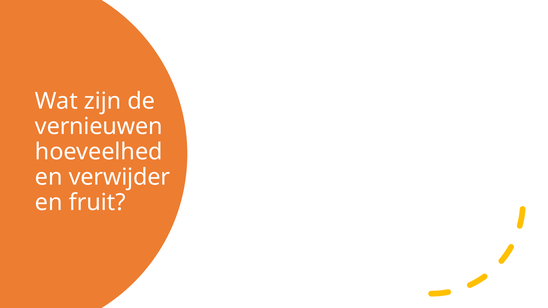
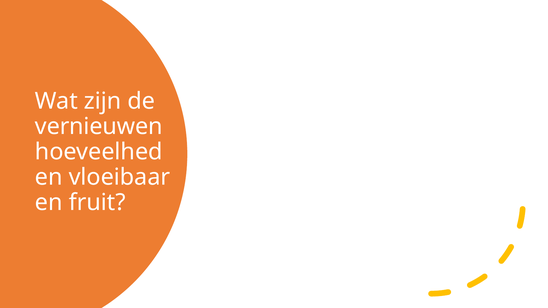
verwijder: verwijder -> vloeibaar (119, 177)
